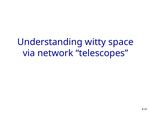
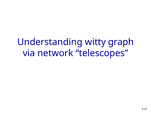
space: space -> graph (121, 42)
